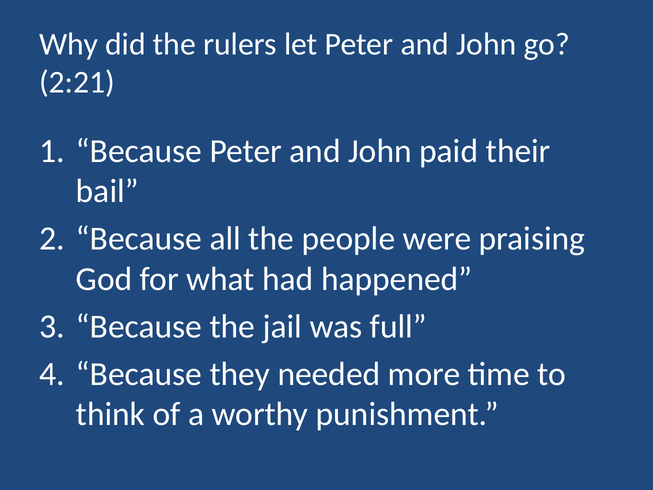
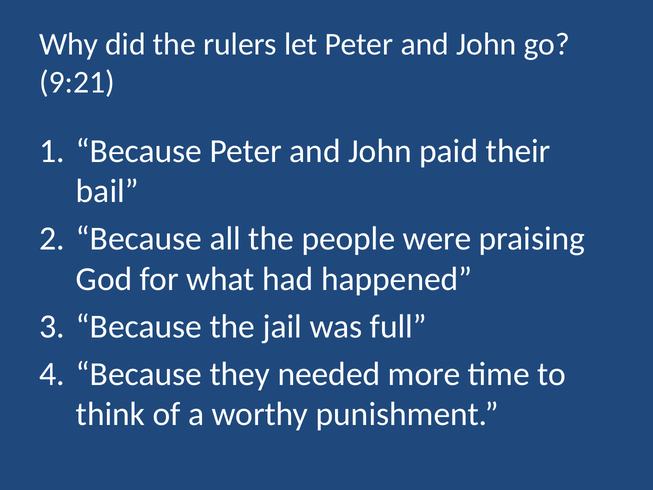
2:21: 2:21 -> 9:21 (77, 82)
